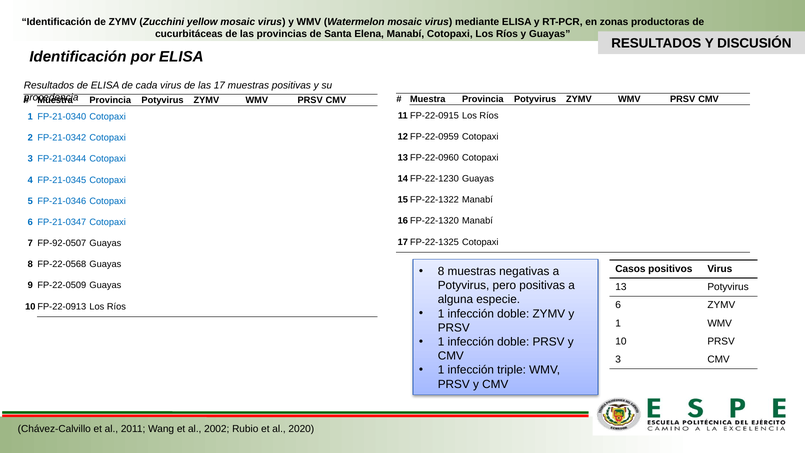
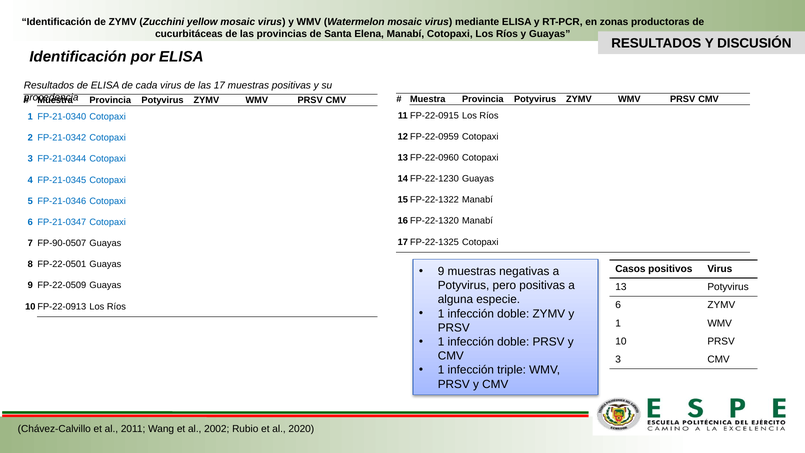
FP-92-0507: FP-92-0507 -> FP-90-0507 (62, 243)
FP-22-0568: FP-22-0568 -> FP-22-0501 (62, 264)
8: 8 -> 9 (441, 271)
